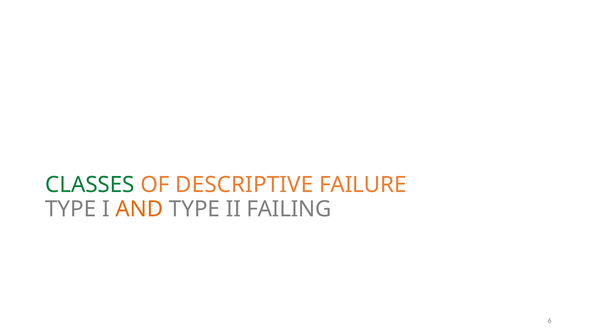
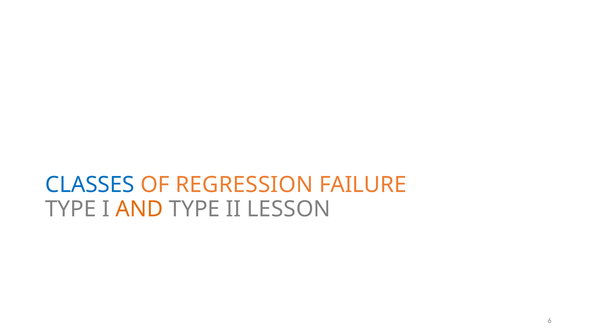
CLASSES colour: green -> blue (90, 185)
DESCRIPTIVE: DESCRIPTIVE -> REGRESSION (244, 185)
FAILING: FAILING -> LESSON (289, 209)
